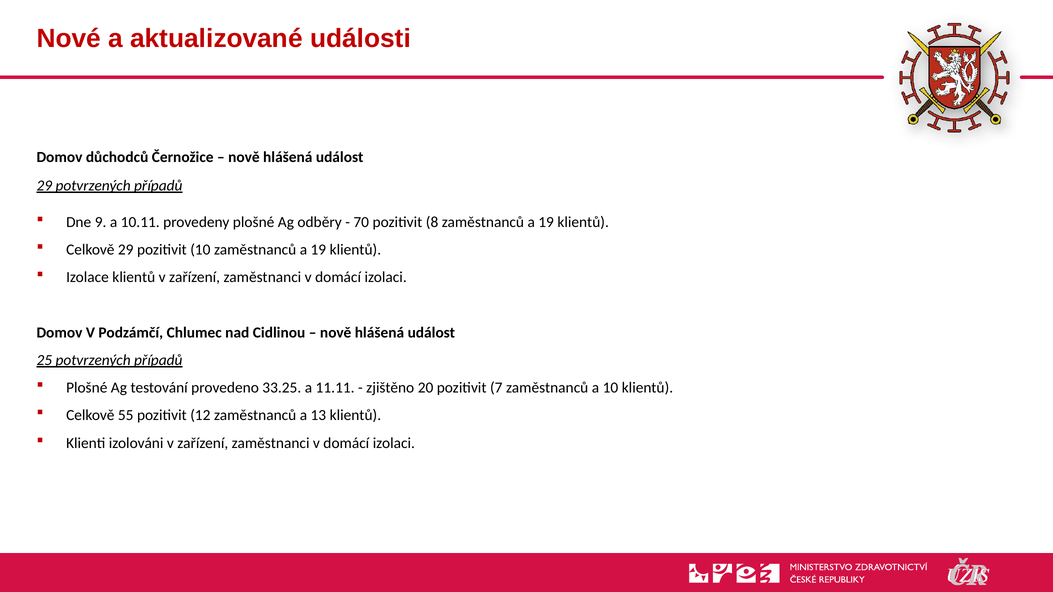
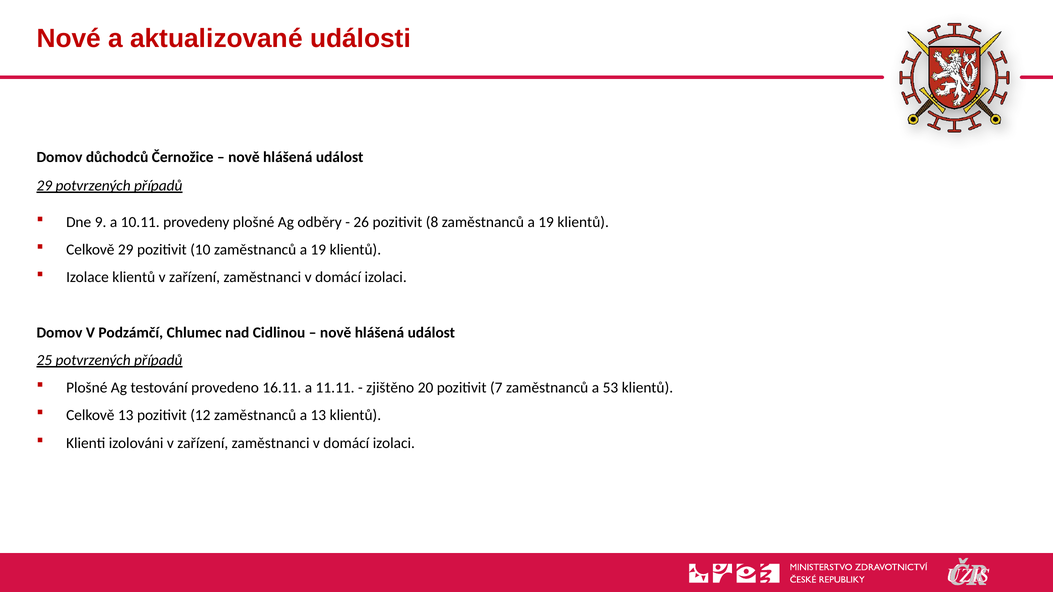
70: 70 -> 26 (361, 222)
33.25: 33.25 -> 16.11 (282, 388)
a 10: 10 -> 53 (610, 388)
Celkově 55: 55 -> 13 (126, 416)
